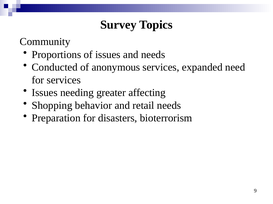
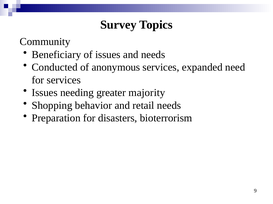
Proportions: Proportions -> Beneficiary (56, 55)
affecting: affecting -> majority (147, 93)
